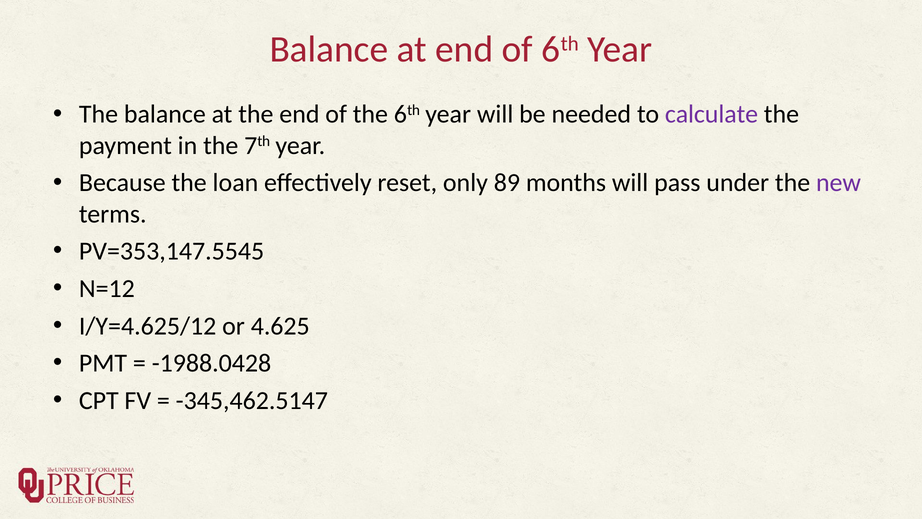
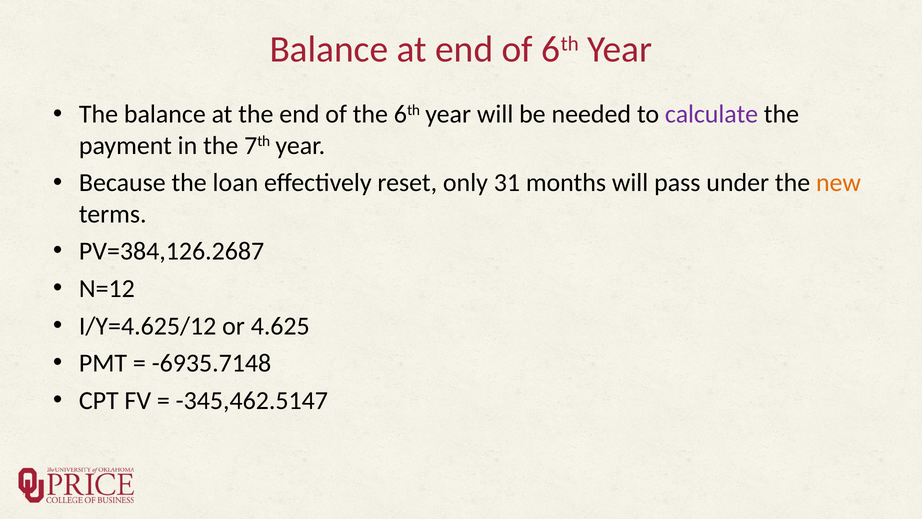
89: 89 -> 31 (507, 183)
new colour: purple -> orange (839, 183)
PV=353,147.5545: PV=353,147.5545 -> PV=384,126.2687 (172, 251)
-1988.0428: -1988.0428 -> -6935.7148 (211, 363)
